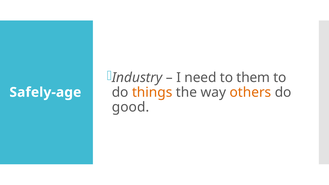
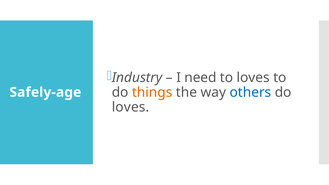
to them: them -> loves (253, 78)
others colour: orange -> blue (250, 92)
good: good -> loves (131, 107)
